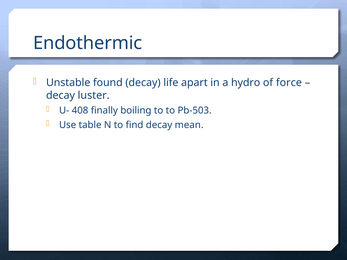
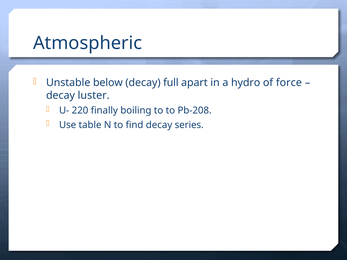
Endothermic: Endothermic -> Atmospheric (88, 43)
found: found -> below (108, 83)
life: life -> full (171, 83)
408: 408 -> 220 (80, 111)
Pb-503: Pb-503 -> Pb-208 (195, 111)
mean: mean -> series (189, 125)
